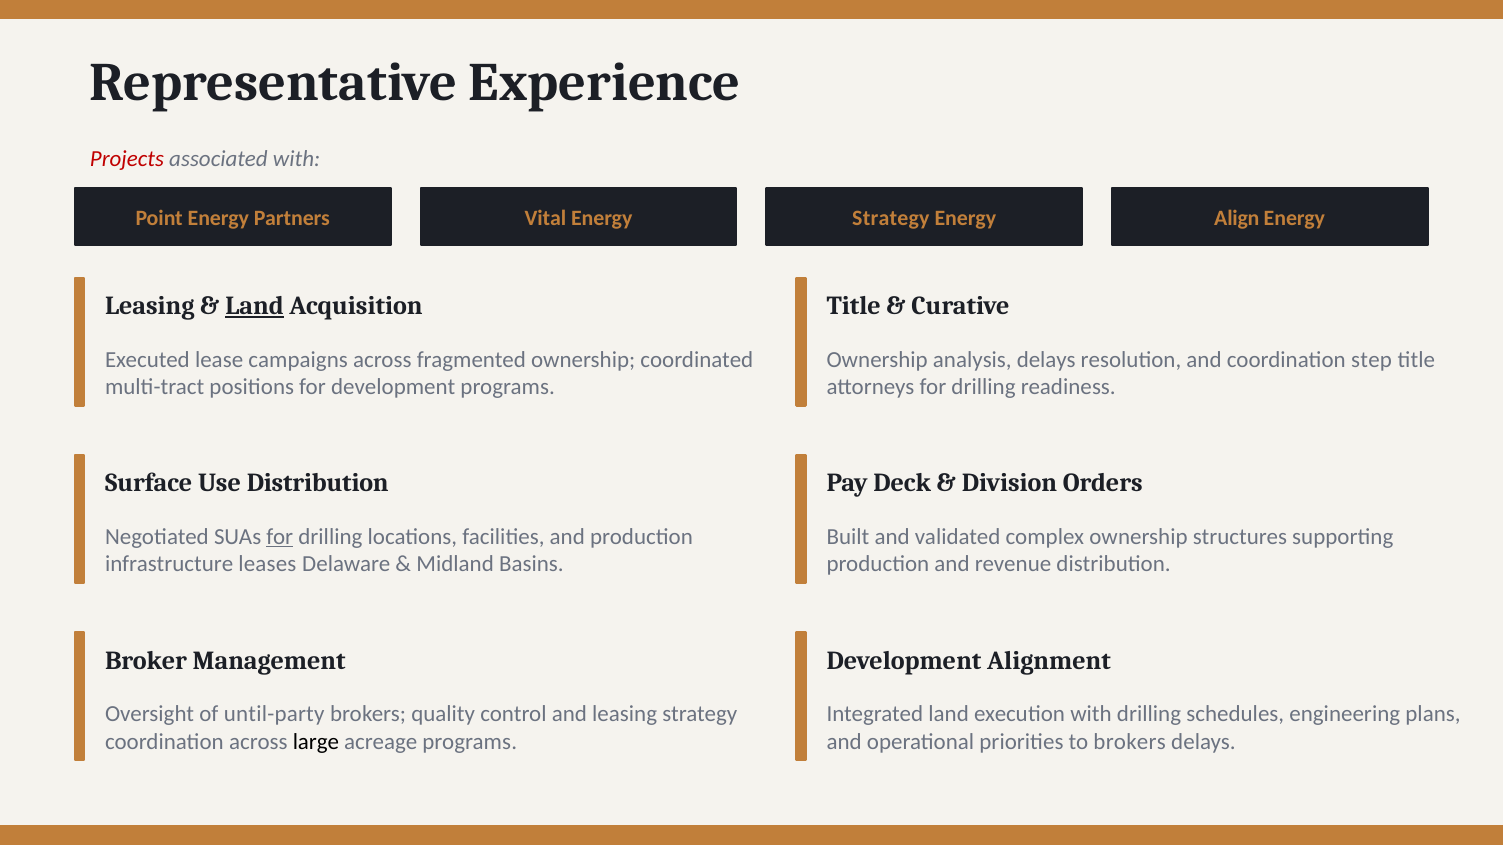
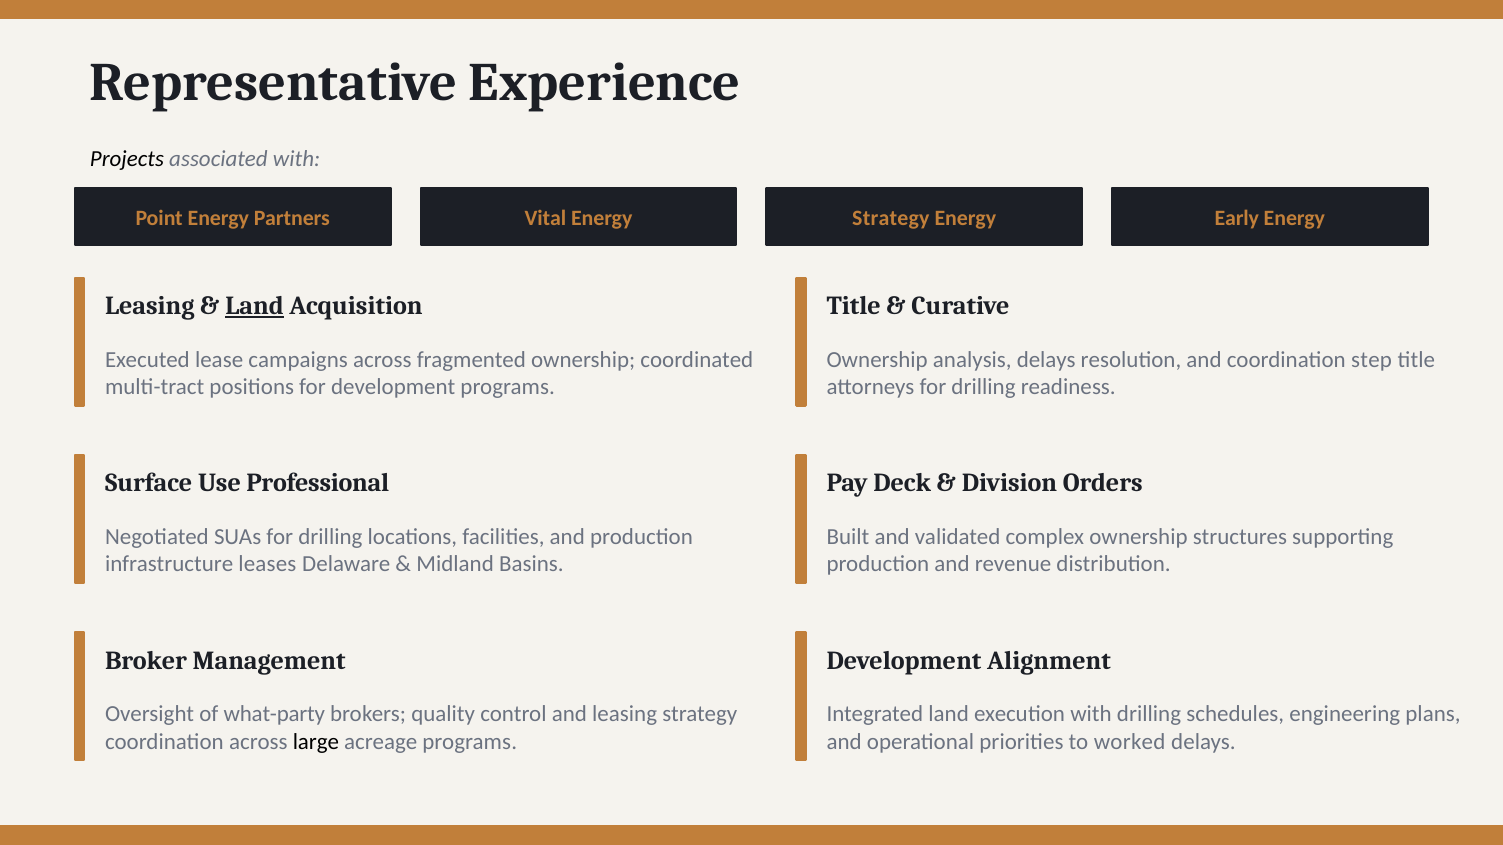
Projects colour: red -> black (127, 159)
Align: Align -> Early (1237, 218)
Use Distribution: Distribution -> Professional (318, 484)
for underline: present -> none (280, 537)
until-party: until-party -> what-party (274, 714)
to brokers: brokers -> worked (1130, 742)
